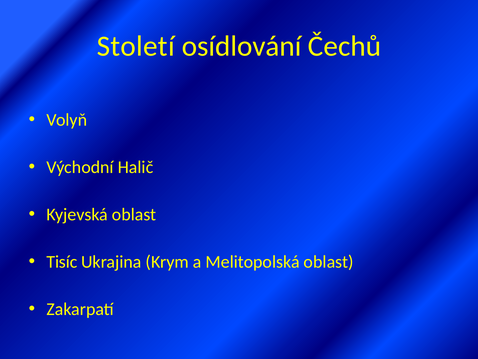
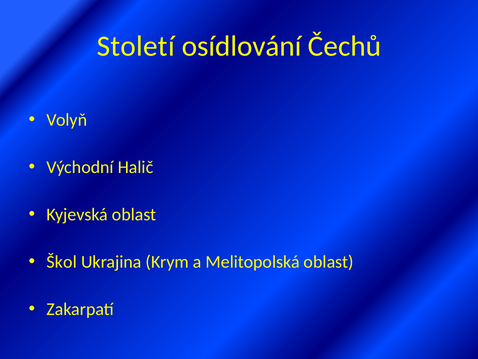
Tisíc: Tisíc -> Škol (62, 262)
